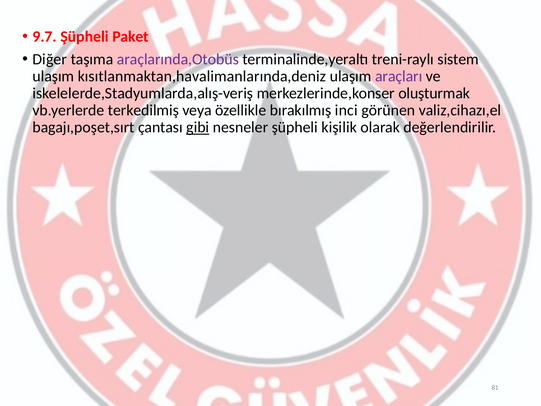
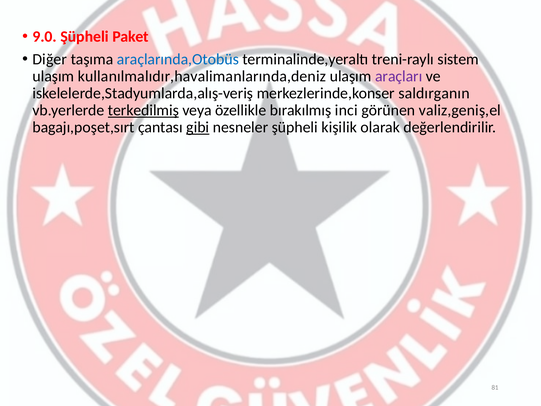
9.7: 9.7 -> 9.0 (45, 36)
araçlarında,Otobüs colour: purple -> blue (178, 59)
kısıtlanmaktan,havalimanlarında,deniz: kısıtlanmaktan,havalimanlarında,deniz -> kullanılmalıdır,havalimanlarında,deniz (202, 76)
oluşturmak: oluşturmak -> saldırganın (434, 93)
terkedilmiş underline: none -> present (143, 110)
valiz,cihazı,el: valiz,cihazı,el -> valiz,geniş,el (460, 110)
